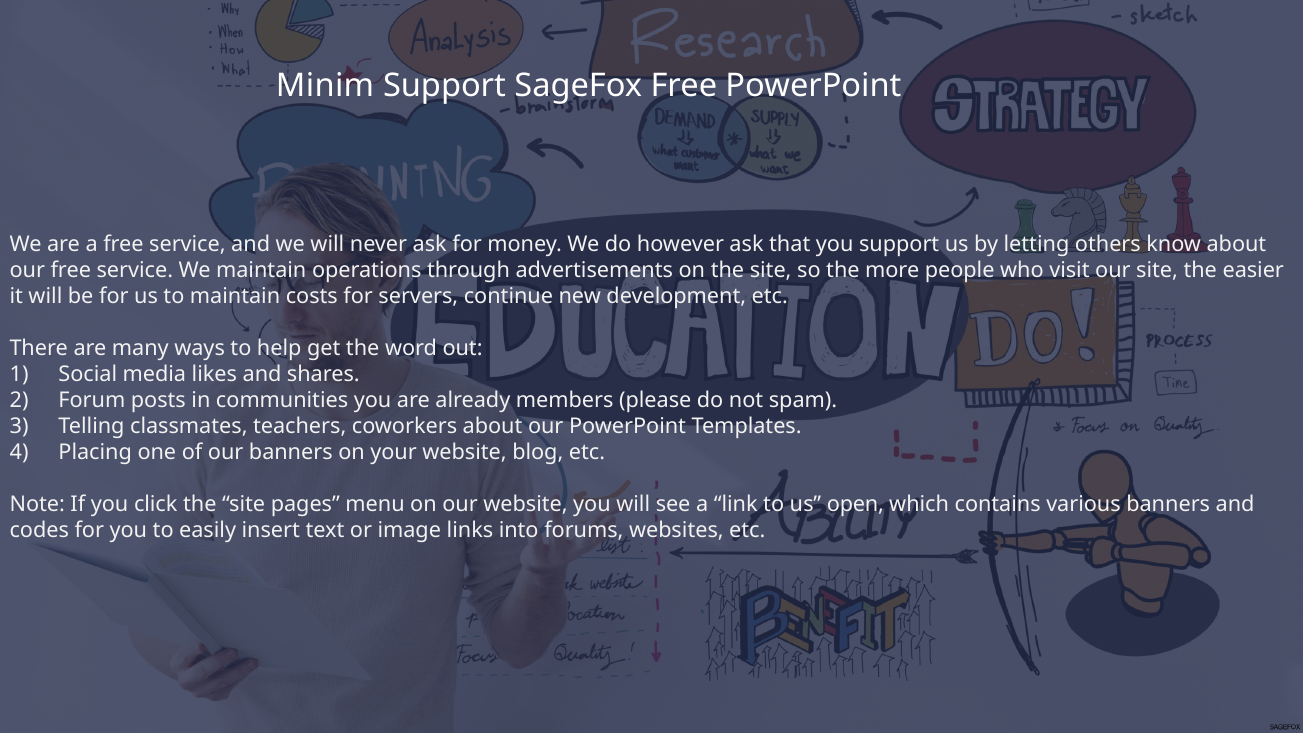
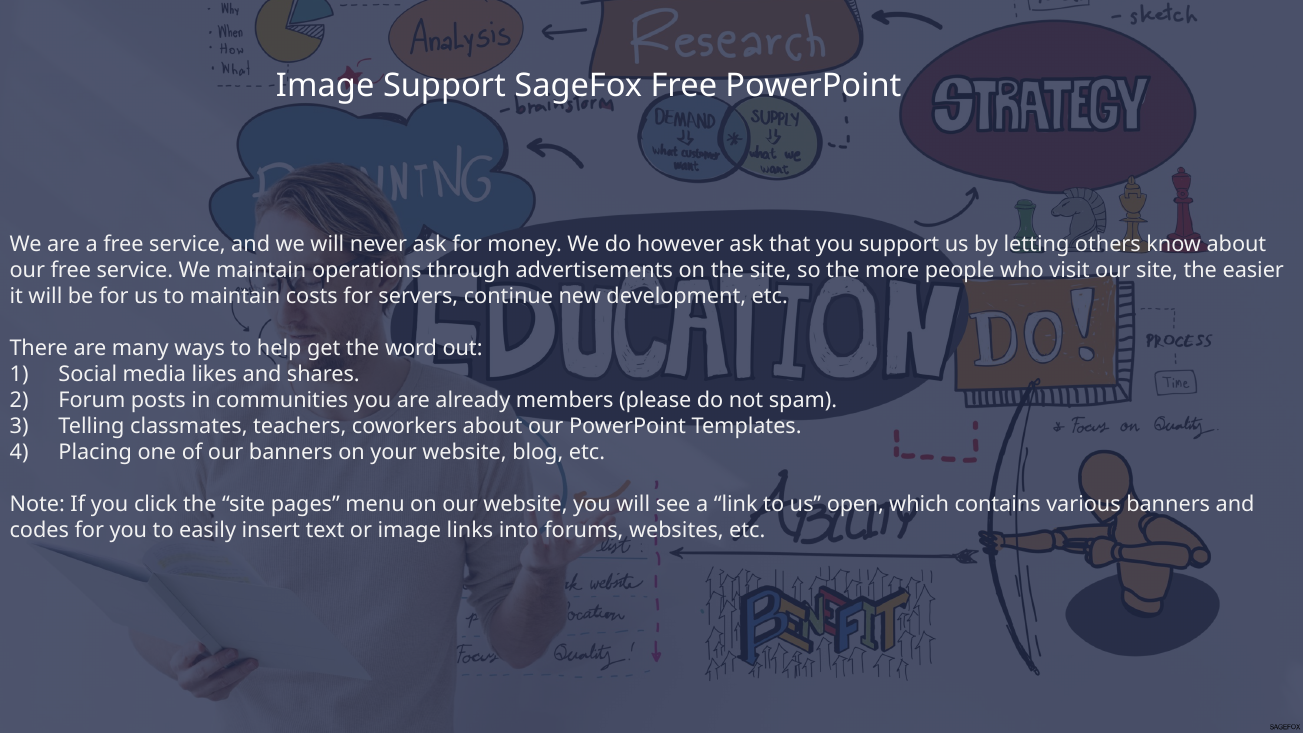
Minim: Minim -> Image (325, 85)
